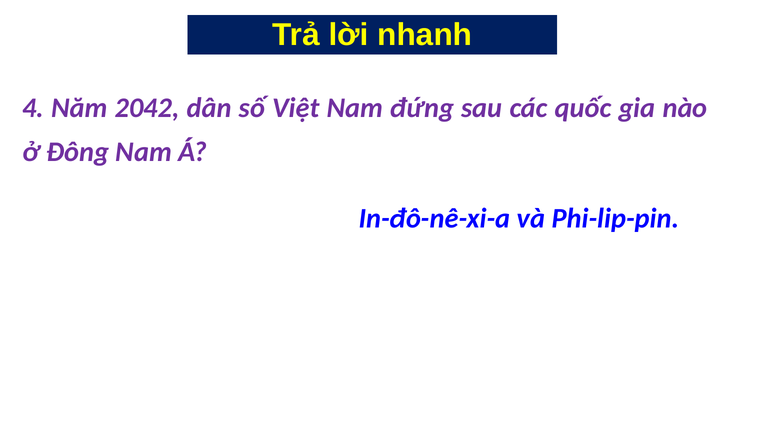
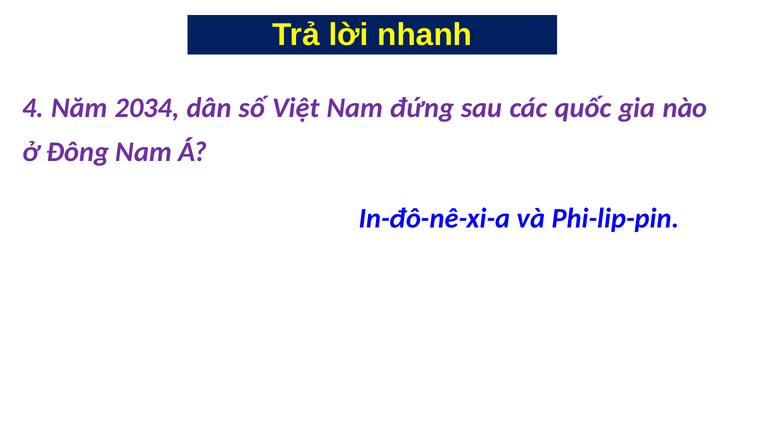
2042: 2042 -> 2034 (147, 108)
